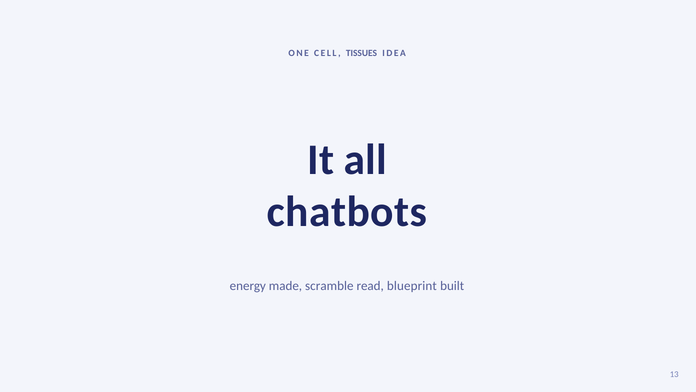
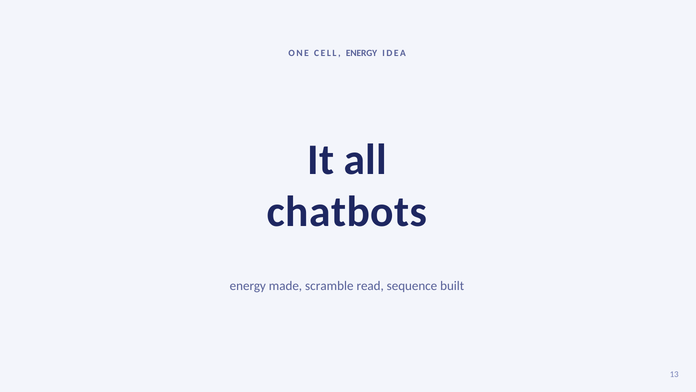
CELL TISSUES: TISSUES -> ENERGY (361, 53)
blueprint: blueprint -> sequence (412, 285)
